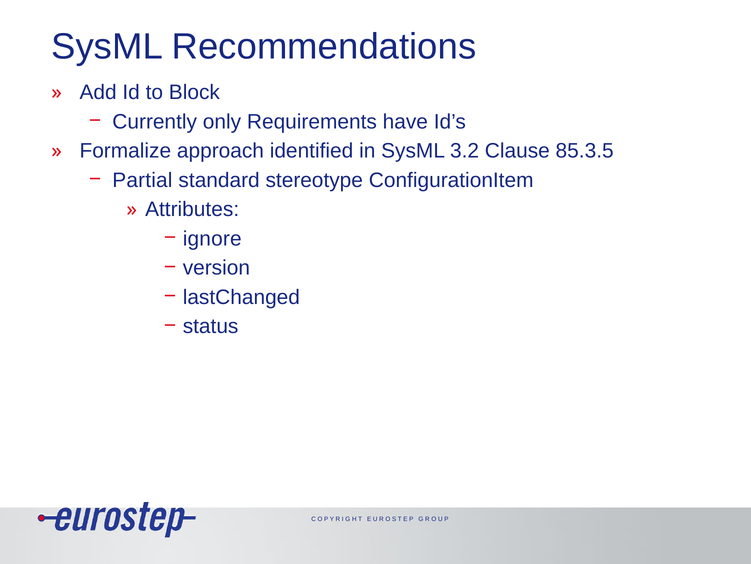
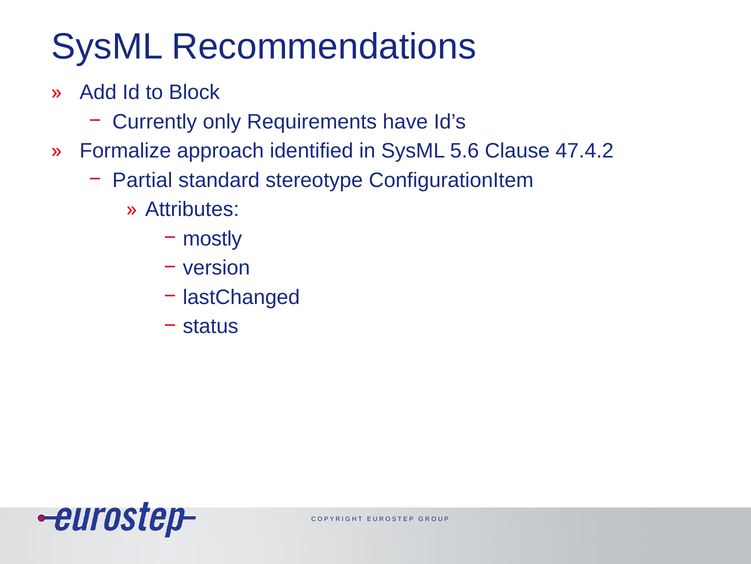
3.2: 3.2 -> 5.6 (465, 151)
85.3.5: 85.3.5 -> 47.4.2 (585, 151)
ignore: ignore -> mostly (212, 238)
